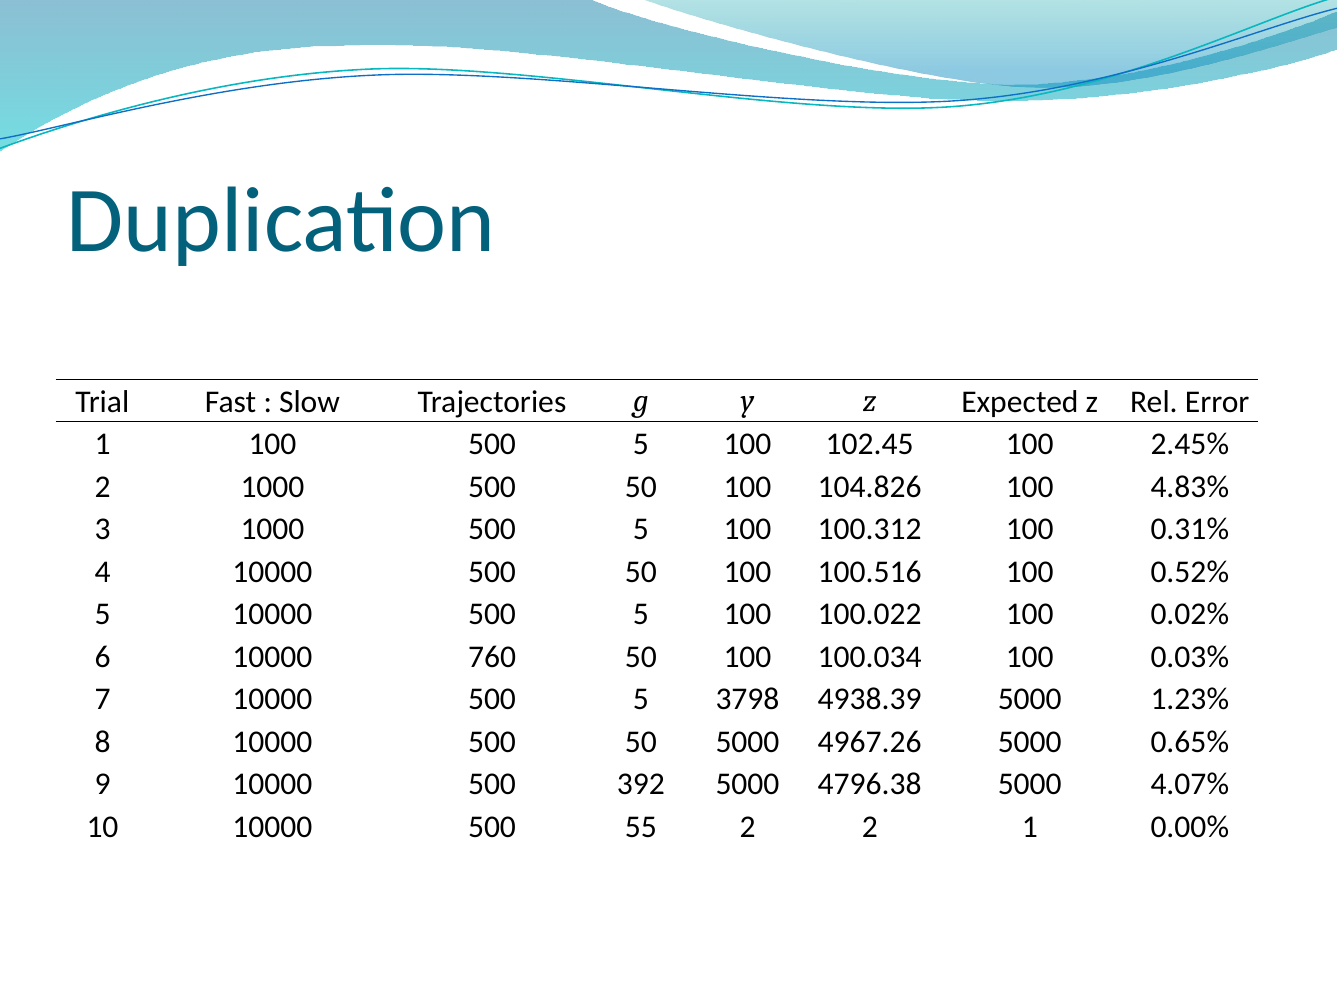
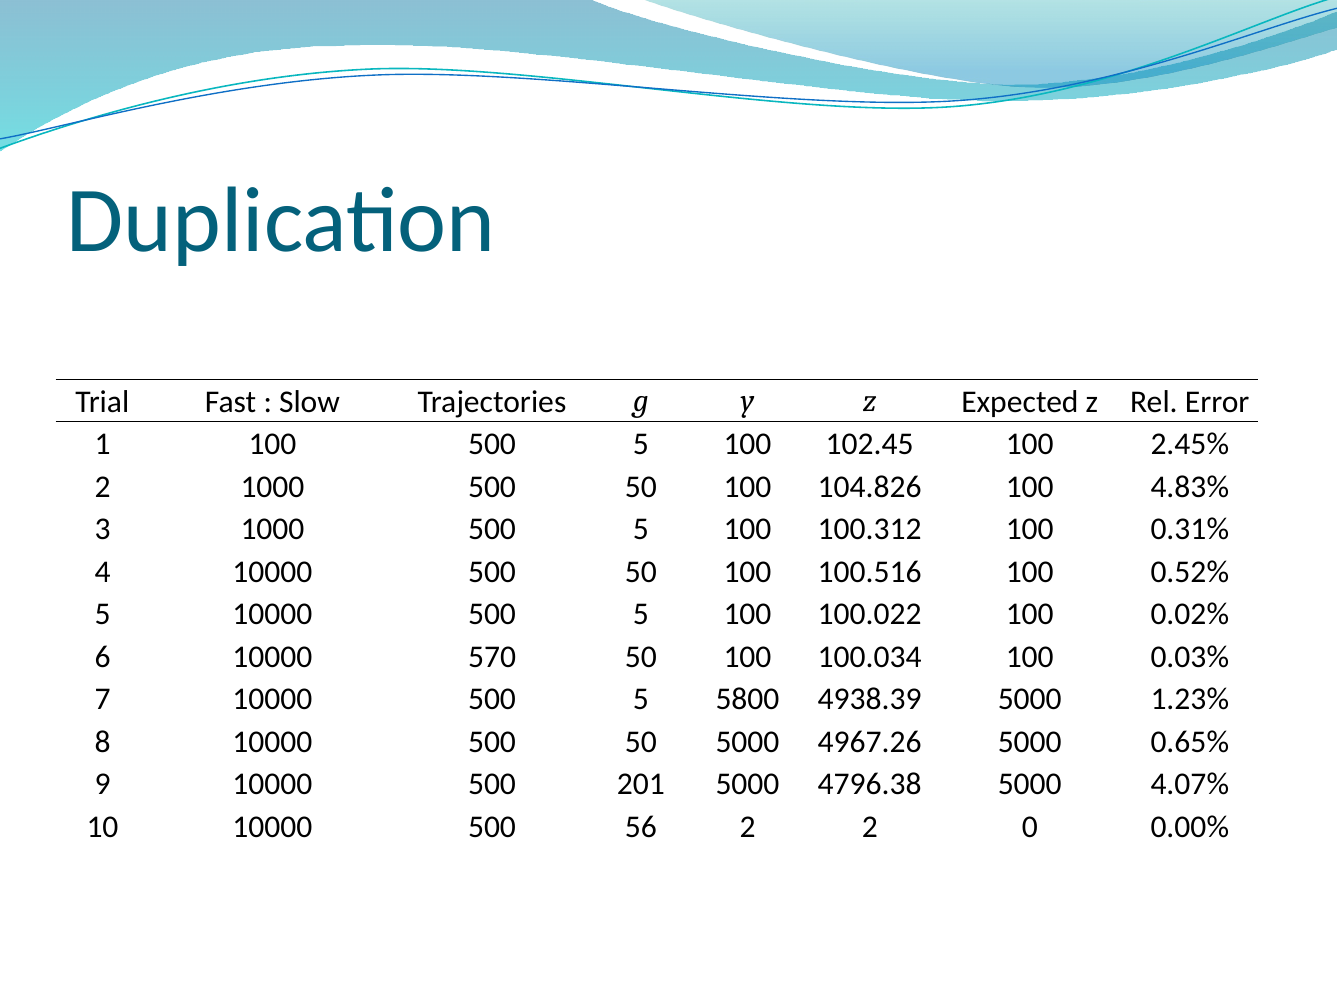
760: 760 -> 570 (492, 657)
3798: 3798 -> 5800 (747, 699)
392: 392 -> 201 (641, 784)
55: 55 -> 56 (641, 827)
2 1: 1 -> 0 (1030, 827)
